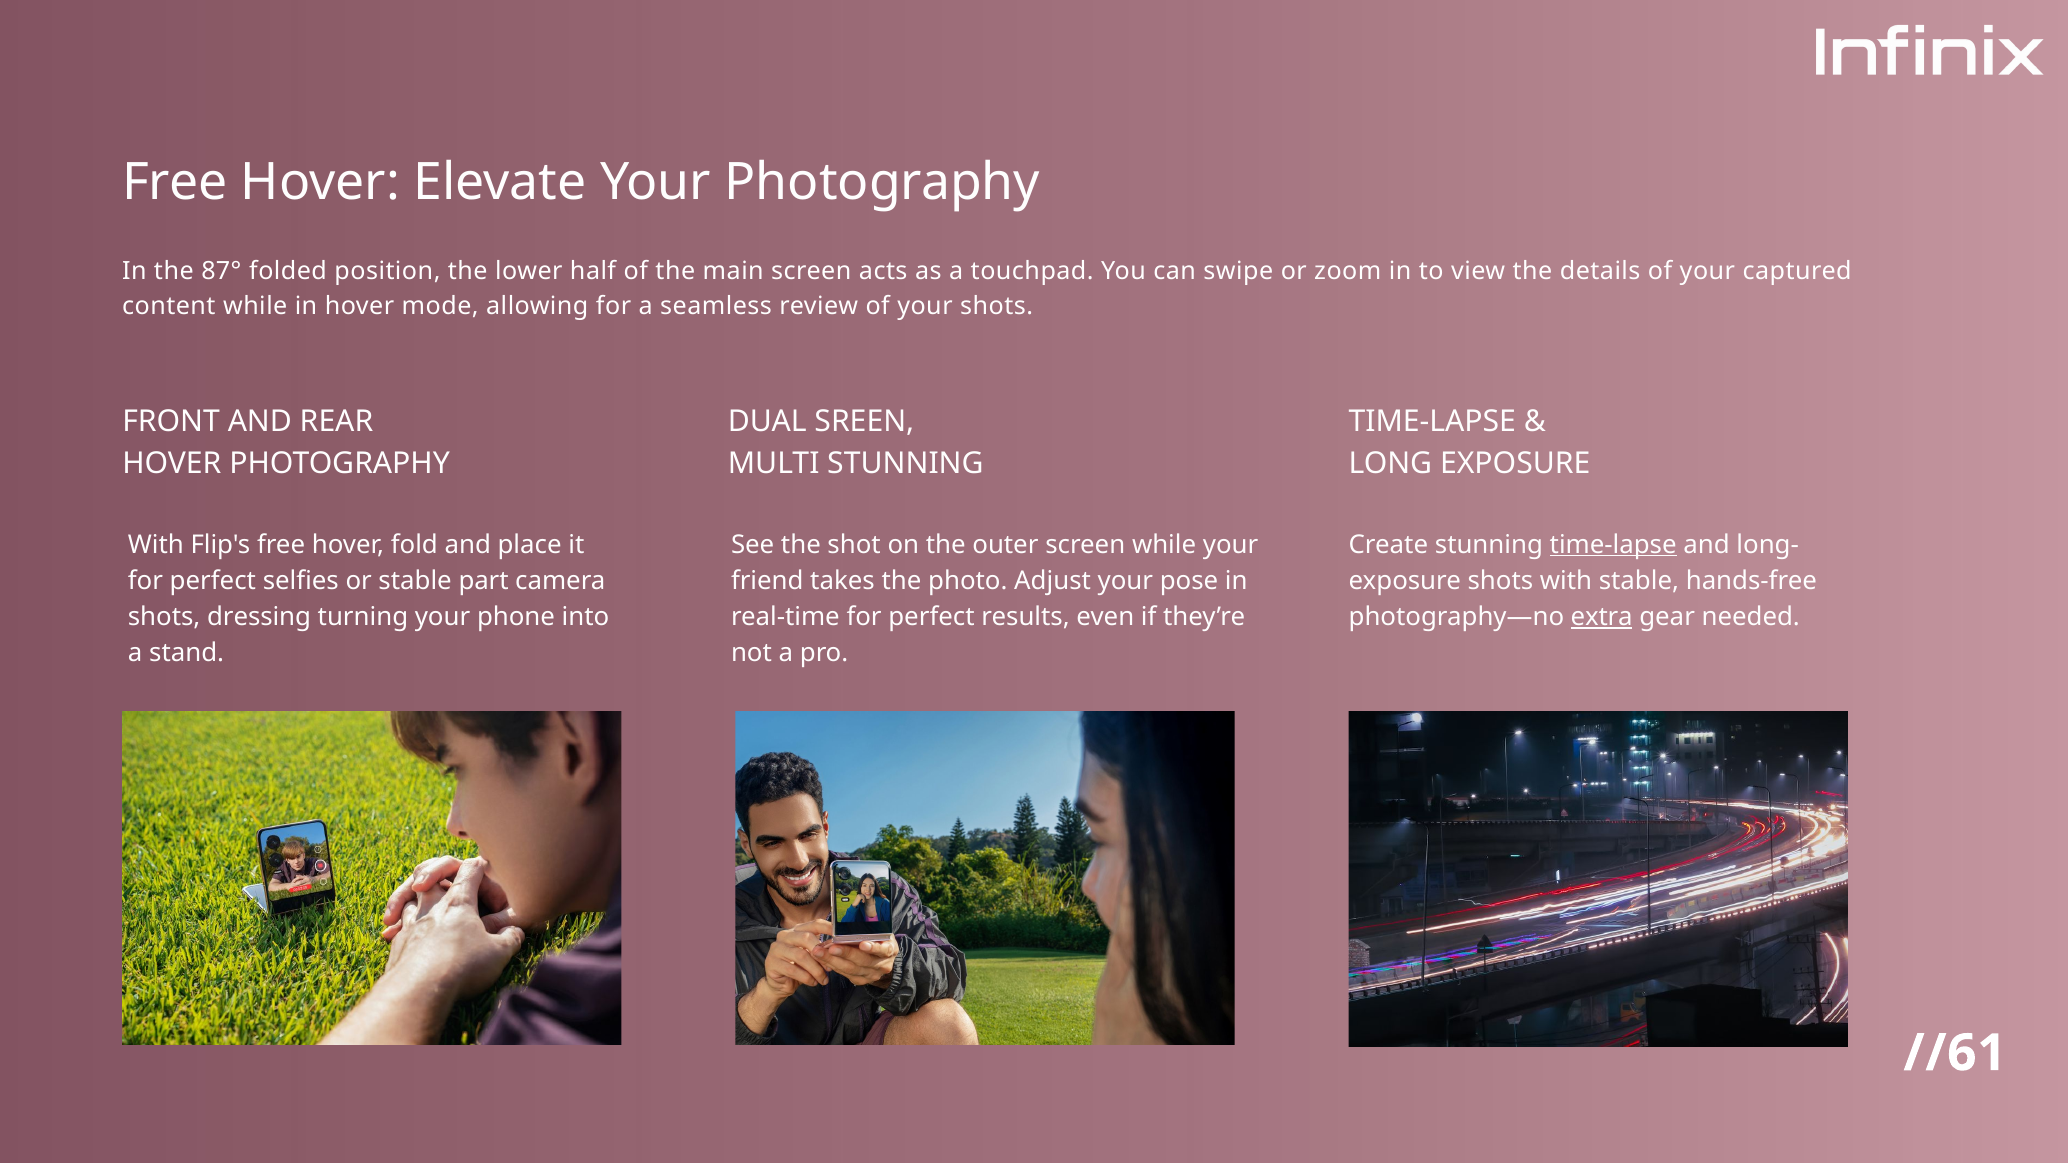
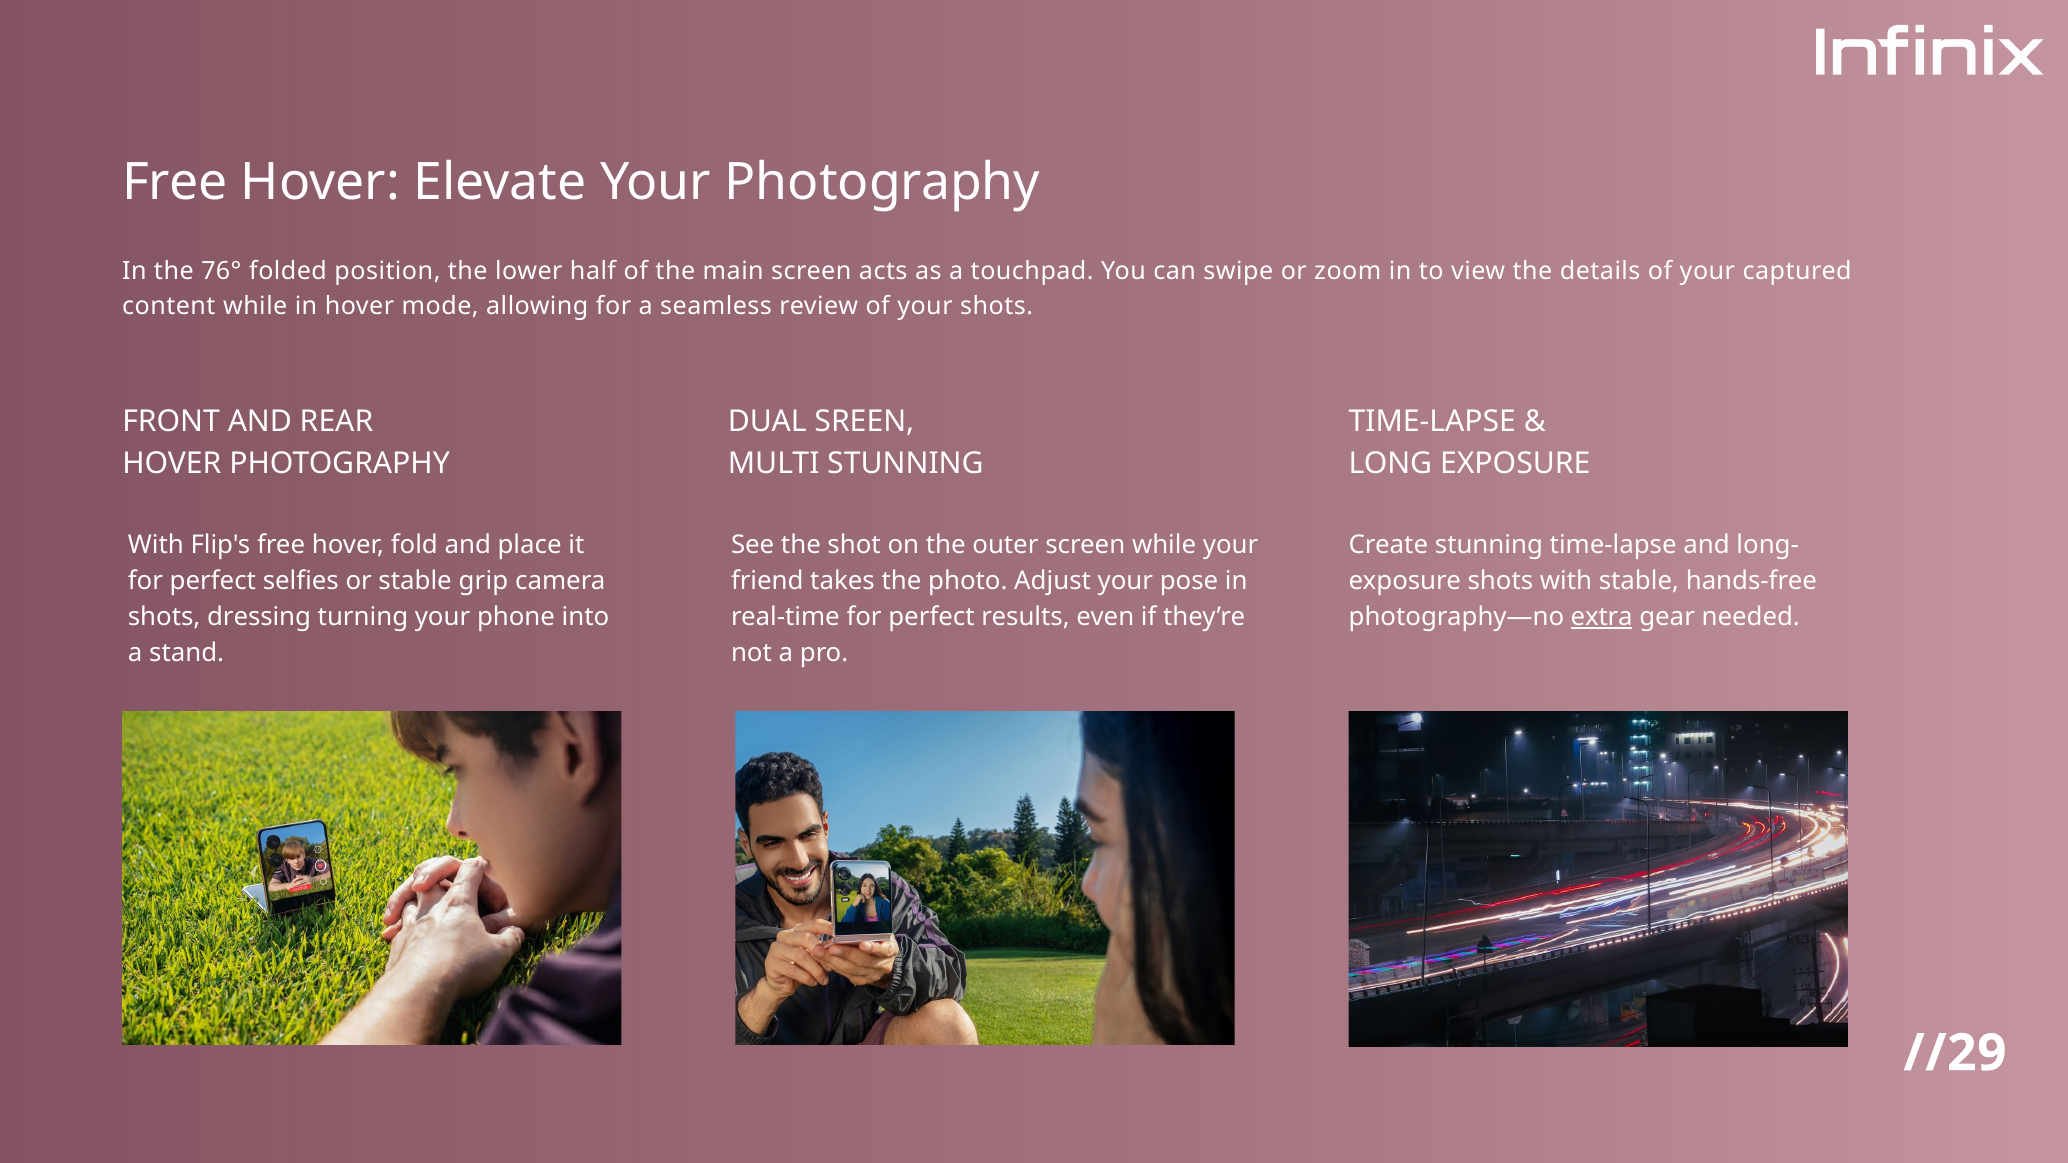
87°: 87° -> 76° (221, 271)
time-lapse underline: present -> none (1613, 545)
part: part -> grip (483, 581)
//61: //61 -> //29 (1955, 1053)
